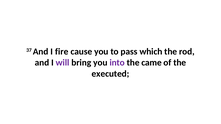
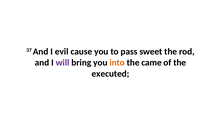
fire: fire -> evil (62, 52)
which: which -> sweet (151, 52)
into colour: purple -> orange (117, 63)
